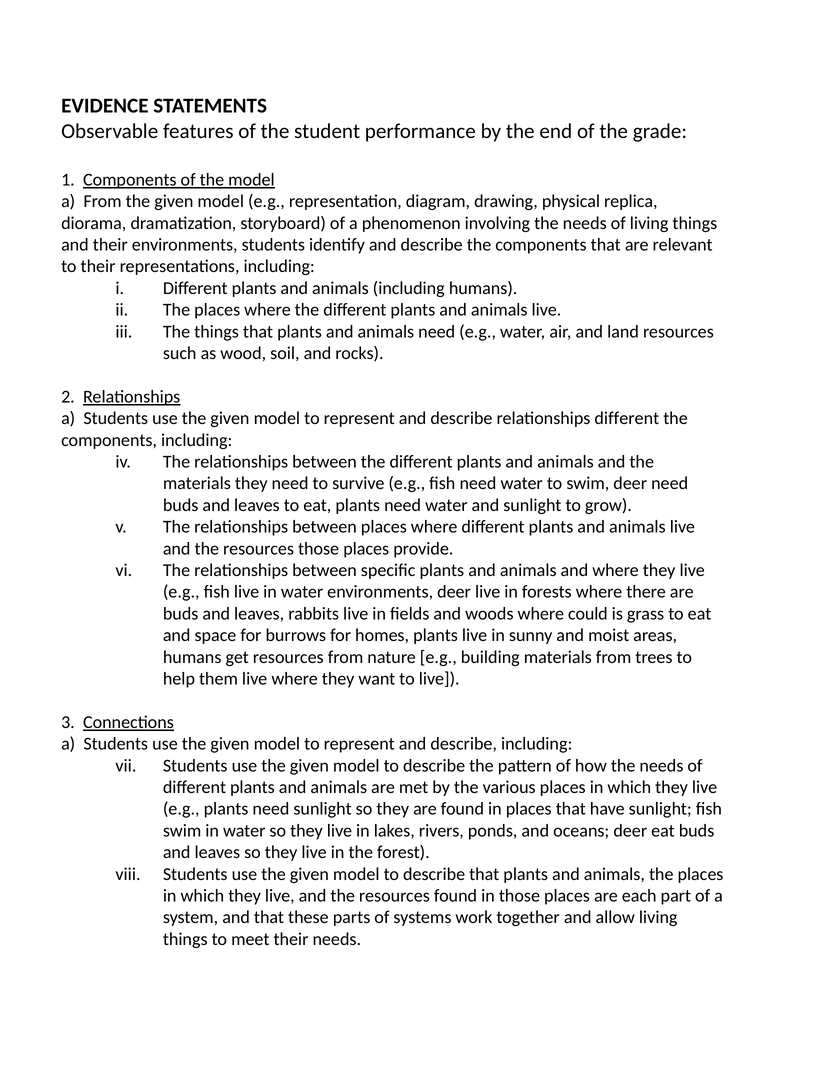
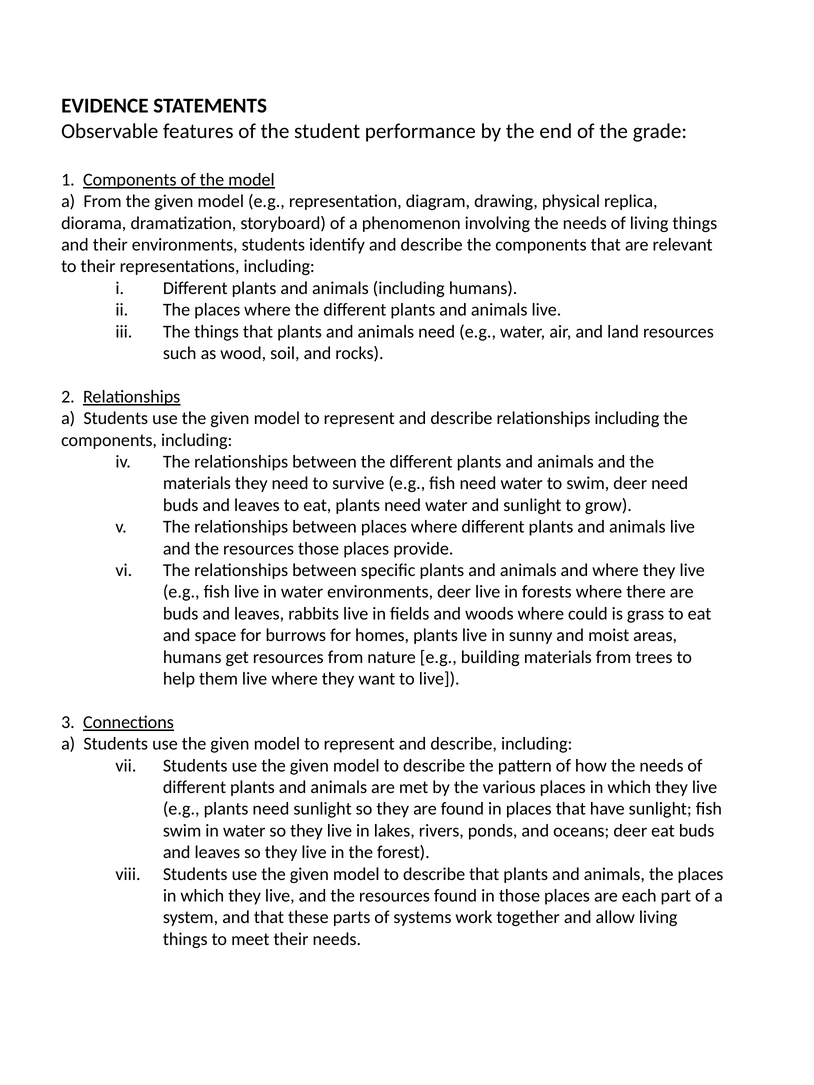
relationships different: different -> including (627, 419)
